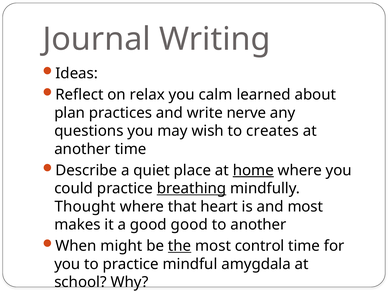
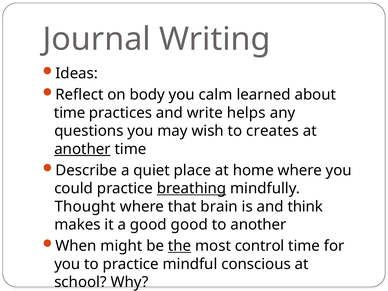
relax: relax -> body (147, 95)
plan: plan -> time (70, 113)
nerve: nerve -> helps (246, 113)
another underline: none -> present (82, 149)
home underline: present -> none (253, 170)
heart: heart -> brain (219, 207)
and most: most -> think (305, 207)
amygdala: amygdala -> conscious (256, 264)
